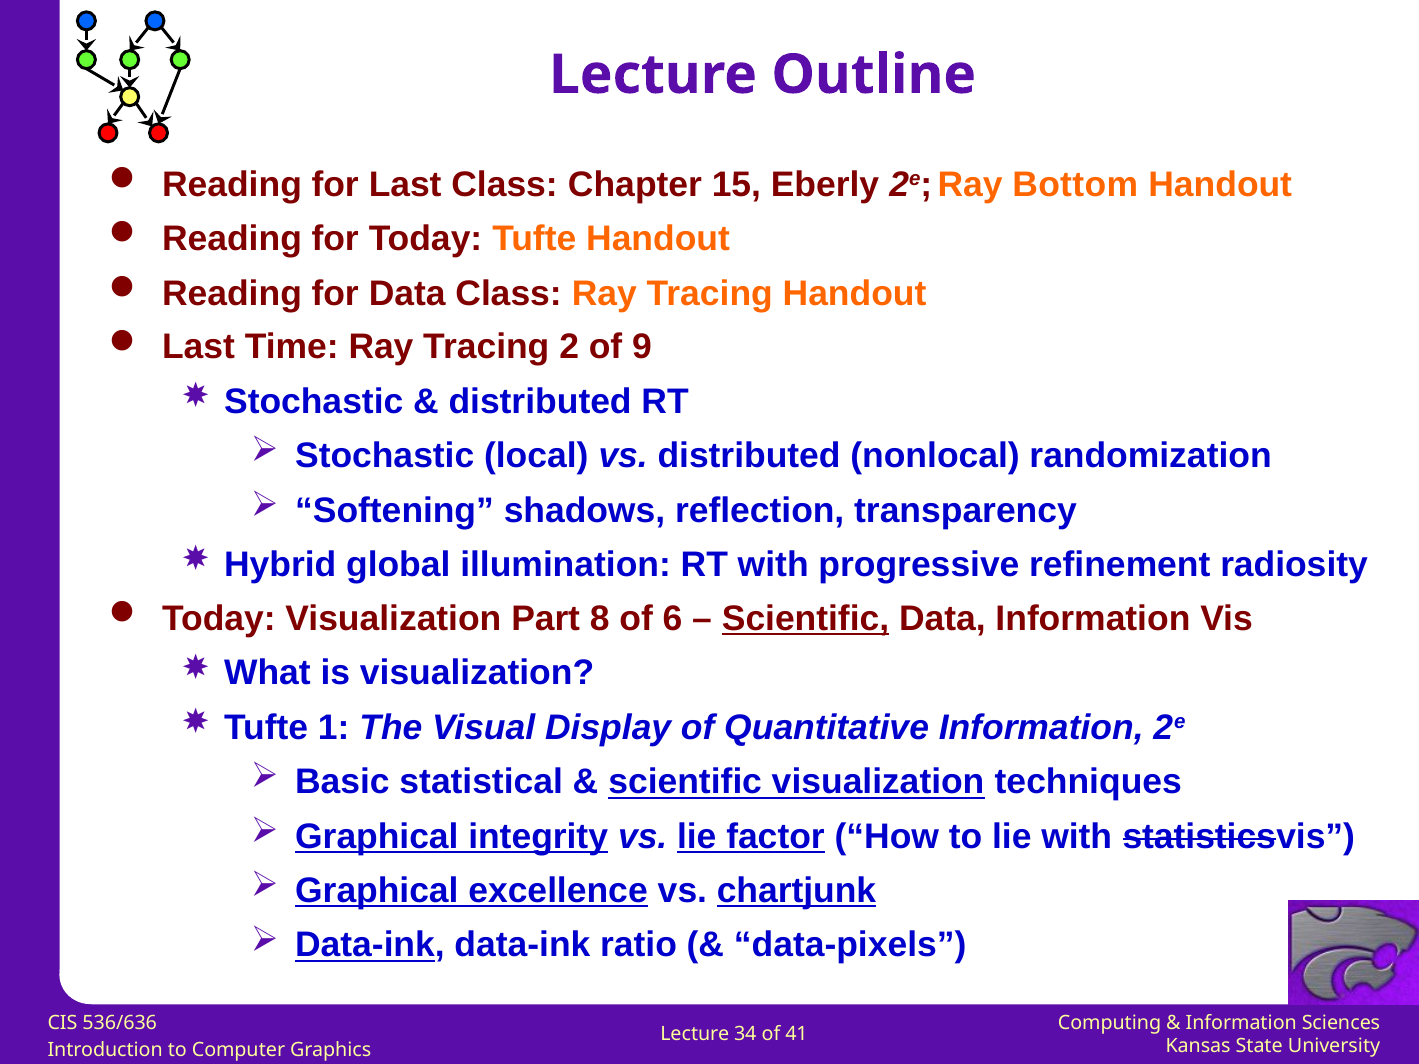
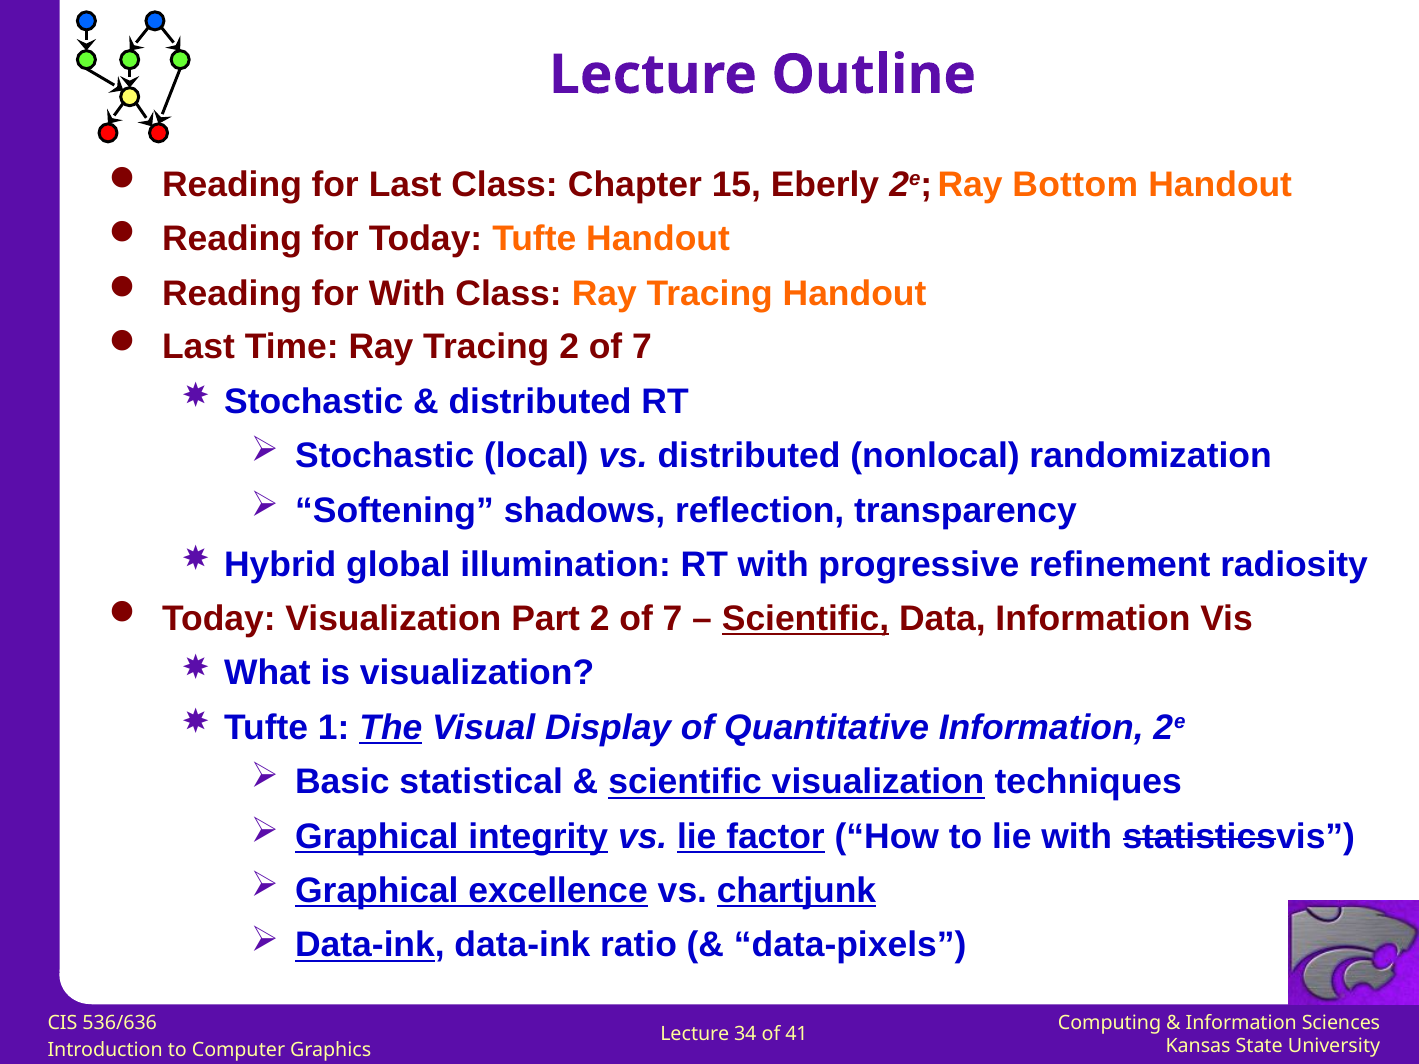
for Data: Data -> With (407, 293)
Tracing 2 of 9: 9 -> 7 (642, 347)
Part 8: 8 -> 2 (600, 619)
6: 6 -> 7 (673, 619)
The underline: none -> present (391, 728)
